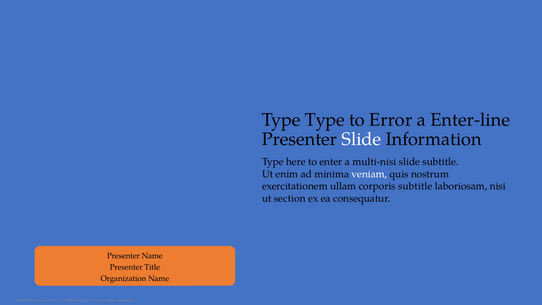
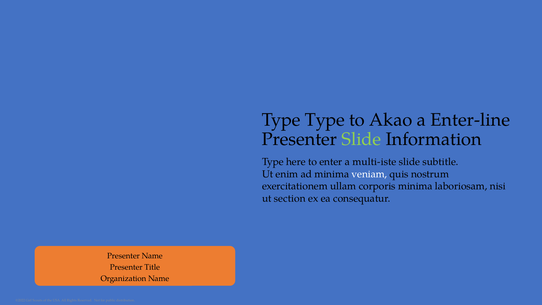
Error: Error -> Akao (391, 120)
Slide colour: white -> light green (361, 139)
multi-nisi: multi-nisi -> multi-iste (374, 162)
corporis subtitle: subtitle -> minima (415, 186)
